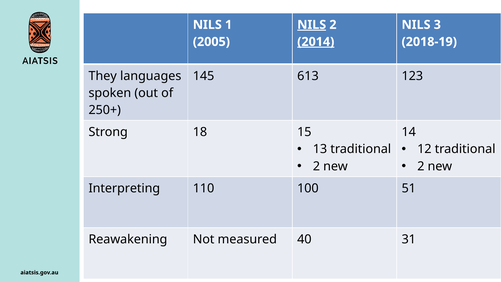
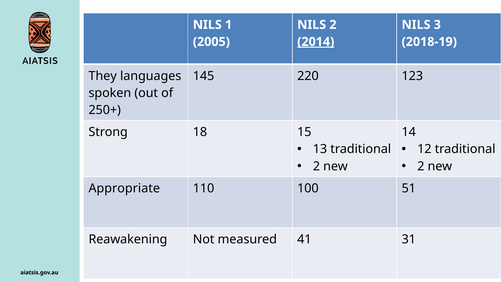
NILS underline: present -> none (312, 25)
613: 613 -> 220 (308, 76)
Interpreting: Interpreting -> Appropriate (124, 188)
40: 40 -> 41 (304, 239)
